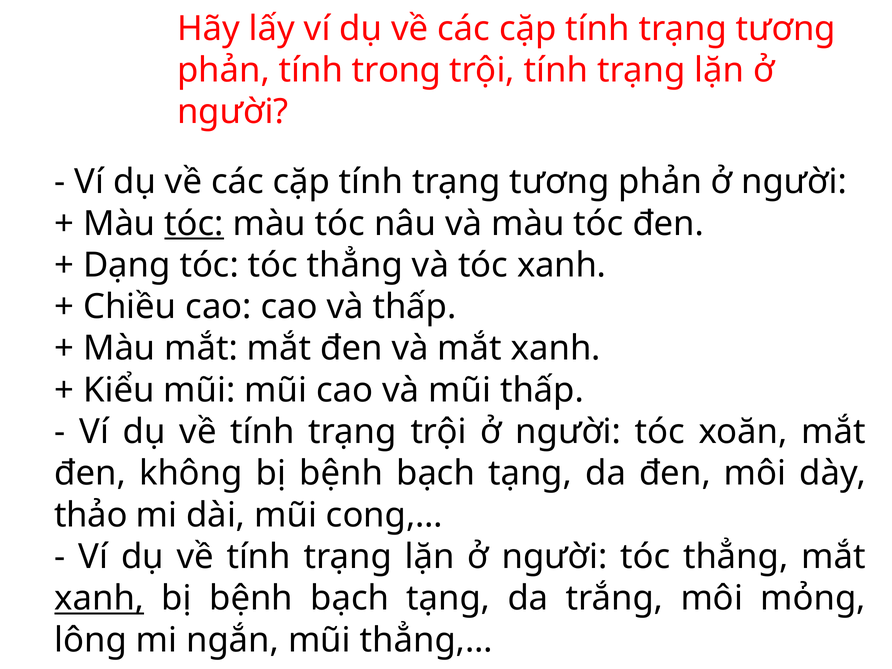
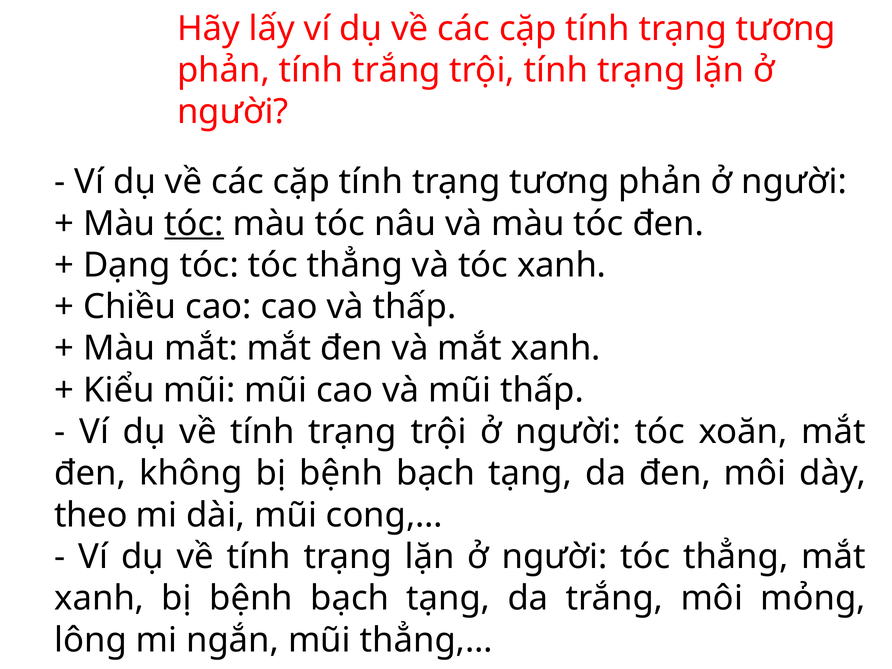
tính trong: trong -> trắng (396, 70)
thảo: thảo -> theo (91, 515)
xanh underline: present -> none (99, 598)
